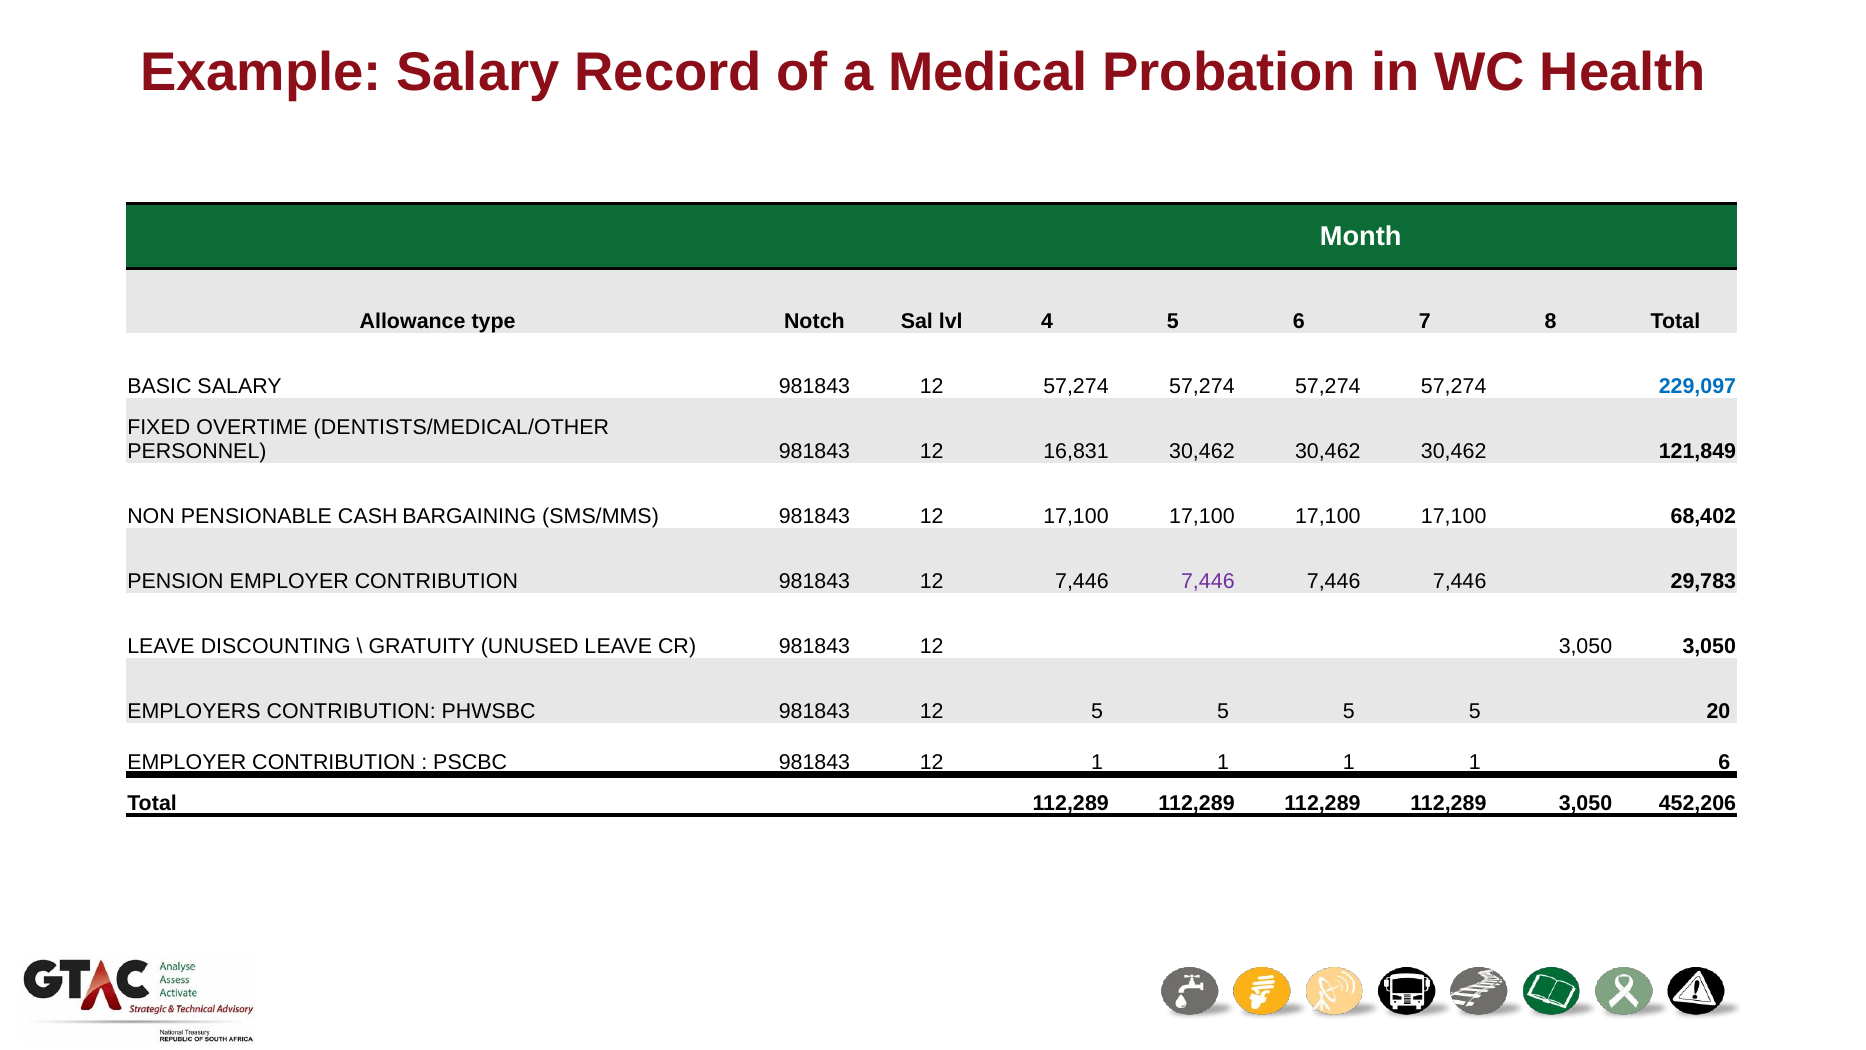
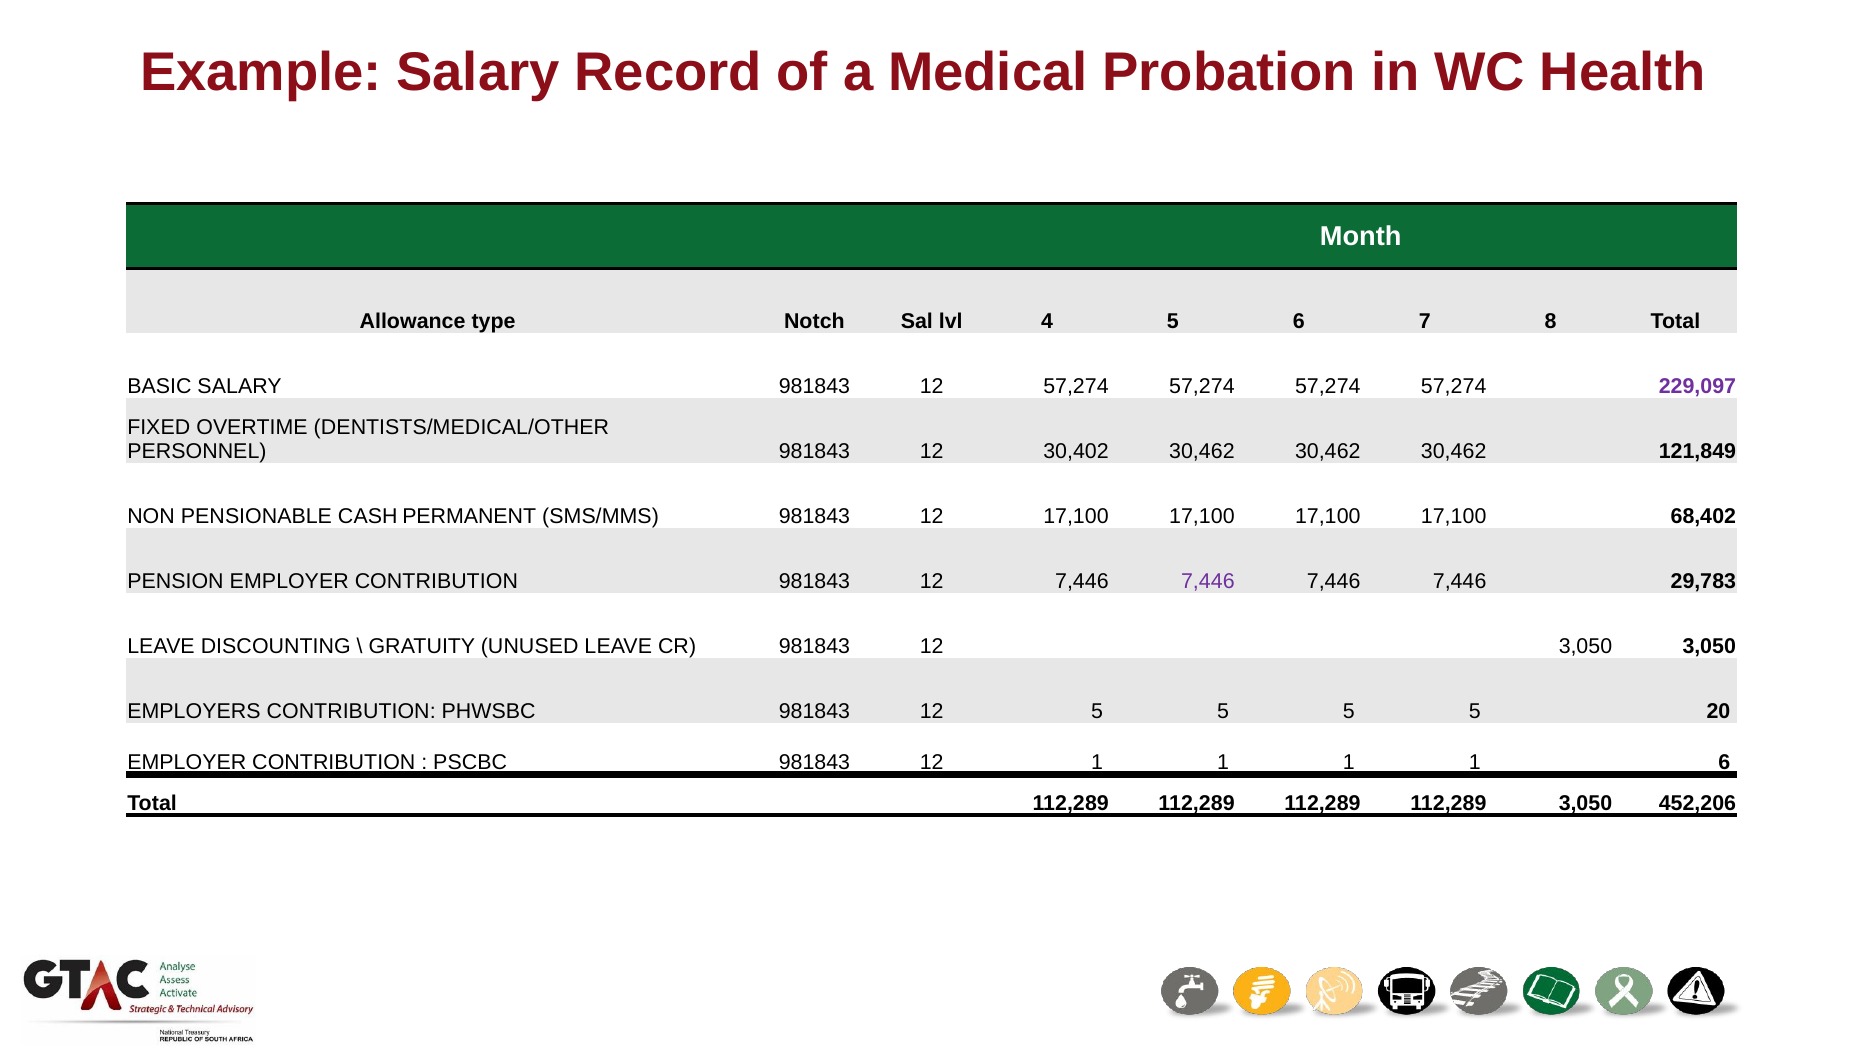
229,097 colour: blue -> purple (1697, 387)
16,831: 16,831 -> 30,402 (1076, 452)
BARGAINING: BARGAINING -> PERMANENT (469, 516)
